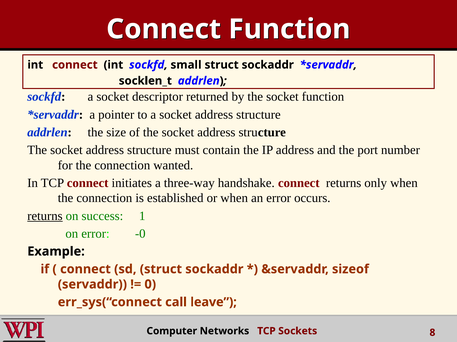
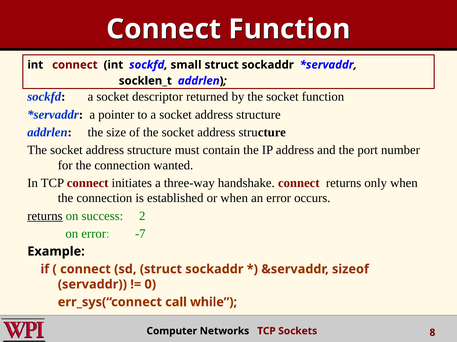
1: 1 -> 2 (142, 216)
-0: -0 -> -7 (140, 234)
leave: leave -> while (214, 303)
